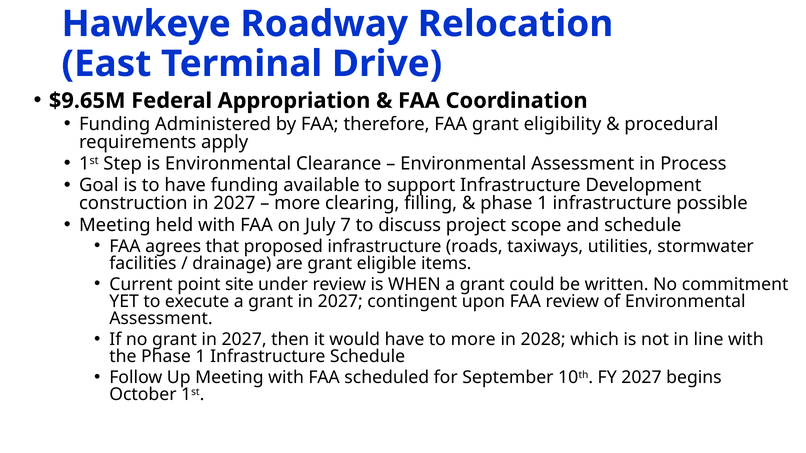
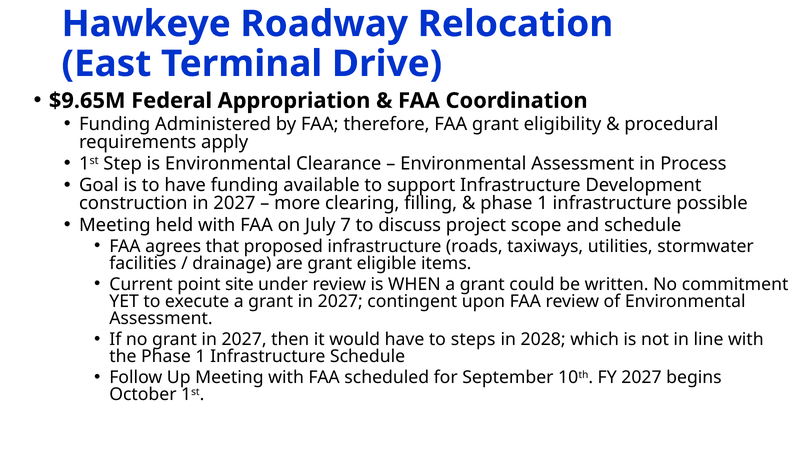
to more: more -> steps (473, 340)
